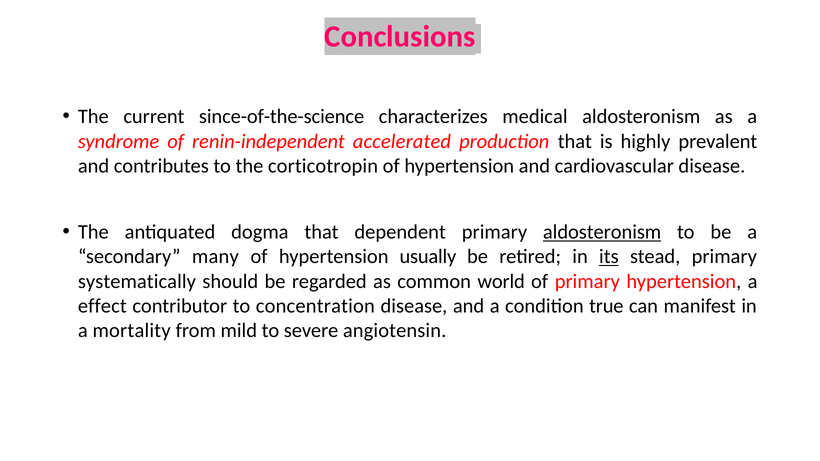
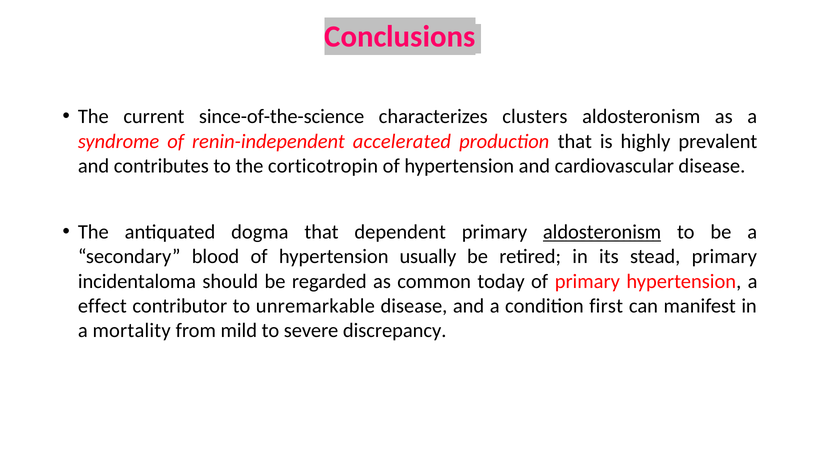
medical: medical -> clusters (535, 117)
many: many -> blood (216, 257)
its underline: present -> none (609, 257)
systematically: systematically -> incidentaloma (137, 281)
world: world -> today (501, 281)
concentration: concentration -> unremarkable (315, 306)
true: true -> first (606, 306)
angiotensin: angiotensin -> discrepancy (395, 331)
